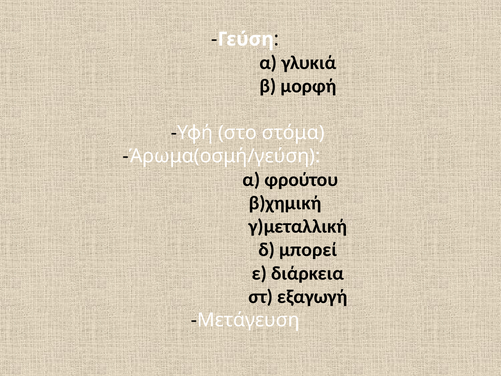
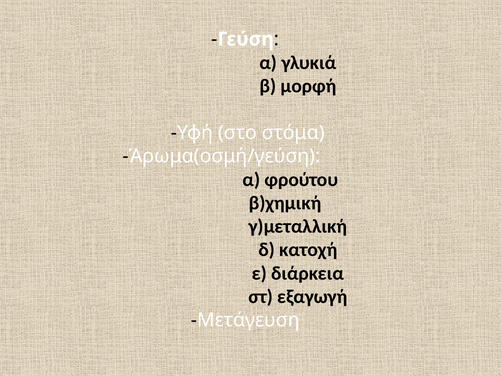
μπορεί: μπορεί -> κατοχή (308, 250)
